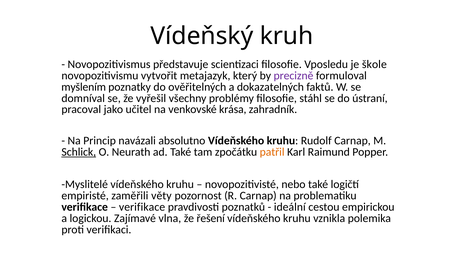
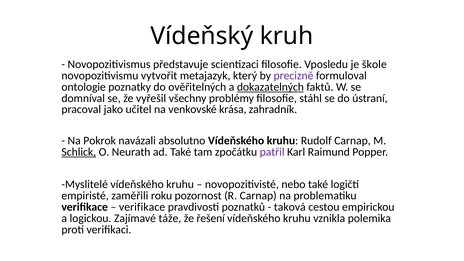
myšlením: myšlením -> ontologie (84, 87)
dokazatelných underline: none -> present (270, 87)
Princip: Princip -> Pokrok (100, 141)
patřil colour: orange -> purple (272, 152)
věty: věty -> roku (162, 196)
ideální: ideální -> taková (290, 207)
vlna: vlna -> táže (170, 218)
